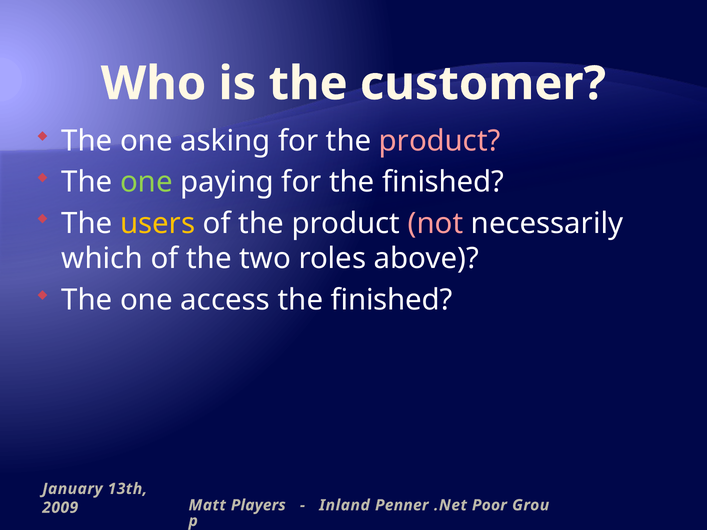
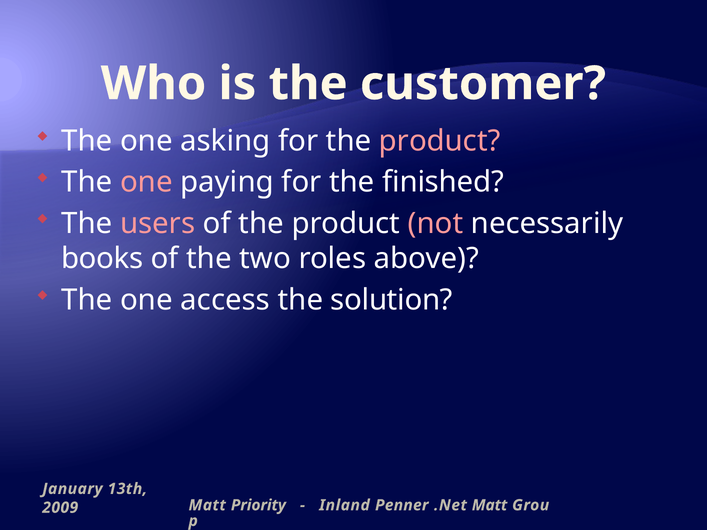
one colour: light green -> pink (146, 182)
users colour: yellow -> pink (158, 224)
which: which -> books (102, 259)
finished: finished -> solution (392, 300)
Players: Players -> Priority (258, 505)
.Net Poor: Poor -> Matt (490, 505)
